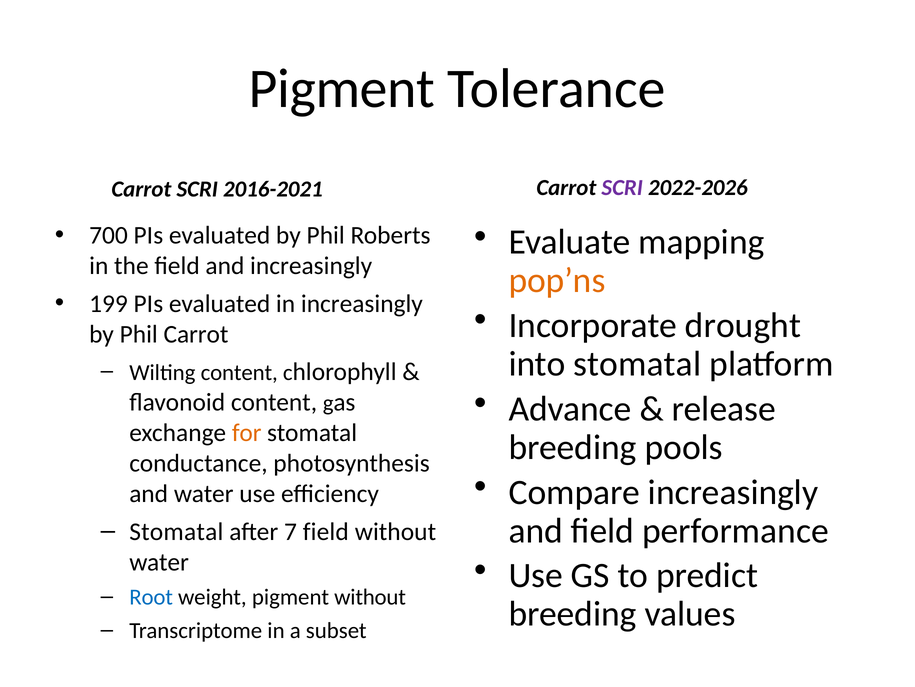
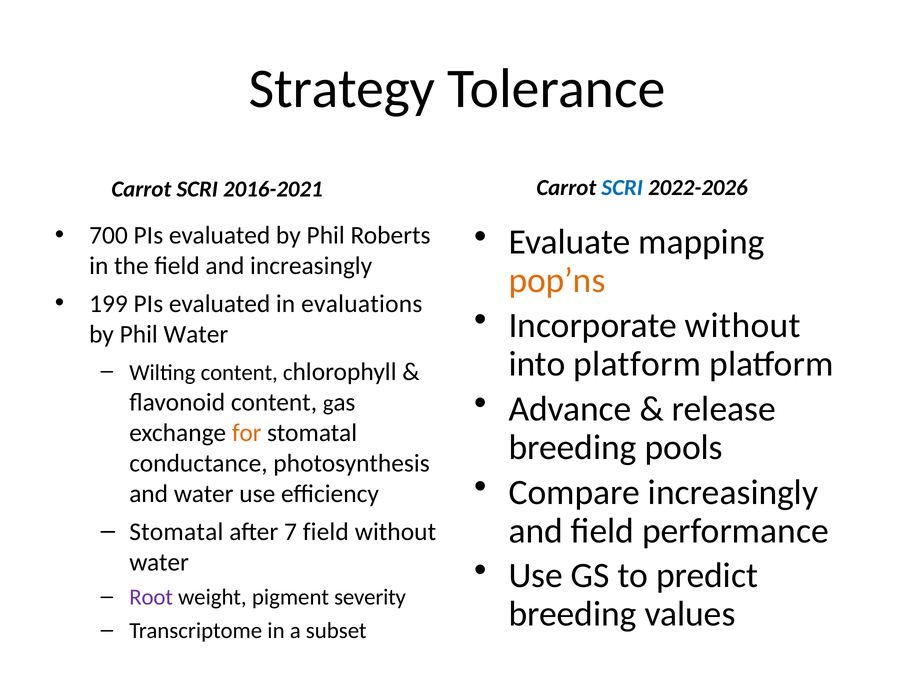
Pigment: Pigment -> Strategy (342, 89)
SCRI colour: purple -> blue (622, 188)
in increasingly: increasingly -> evaluations (362, 303)
Incorporate drought: drought -> without (743, 325)
Phil Carrot: Carrot -> Water (196, 334)
into stomatal: stomatal -> platform (637, 364)
Root colour: blue -> purple (151, 597)
pigment without: without -> severity (370, 597)
